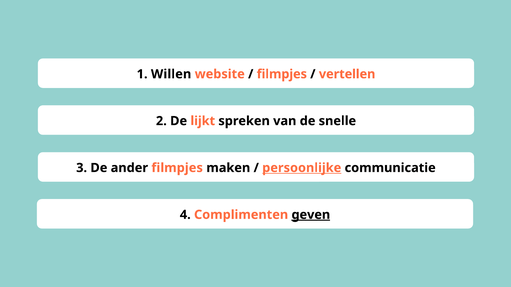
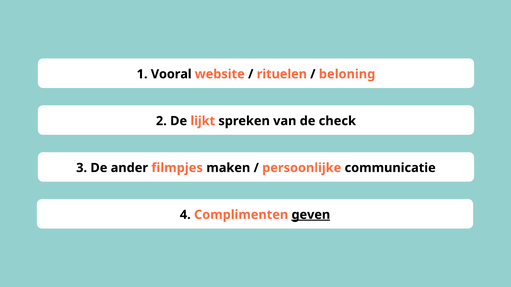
Willen: Willen -> Vooral (171, 74)
filmpjes: filmpjes -> rituelen (282, 74)
vertellen: vertellen -> beloning (347, 74)
snelle: snelle -> check (337, 121)
persoonlijke underline: present -> none (302, 168)
